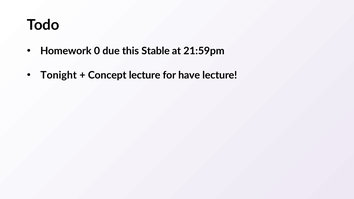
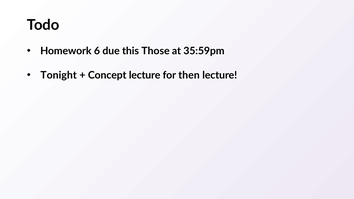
0: 0 -> 6 (97, 51)
Stable: Stable -> Those (156, 51)
21:59pm: 21:59pm -> 35:59pm (204, 51)
have: have -> then (189, 75)
